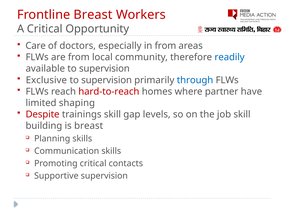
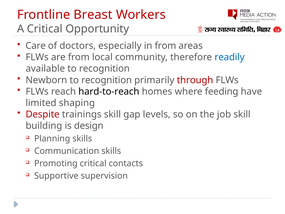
available to supervision: supervision -> recognition (104, 69)
Exclusive: Exclusive -> Newborn (46, 80)
supervision: supervision -> recognition (107, 80)
through colour: blue -> red (195, 80)
hard-to-reach colour: red -> black (109, 91)
partner: partner -> feeding (222, 91)
is breast: breast -> design (89, 126)
